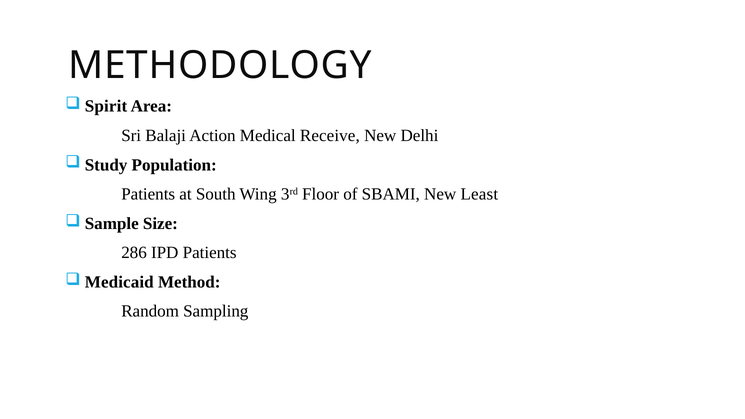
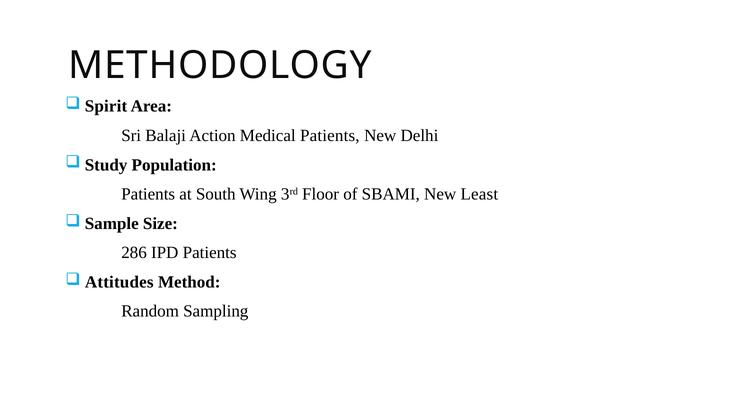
Medical Receive: Receive -> Patients (330, 136)
Medicaid: Medicaid -> Attitudes (119, 282)
